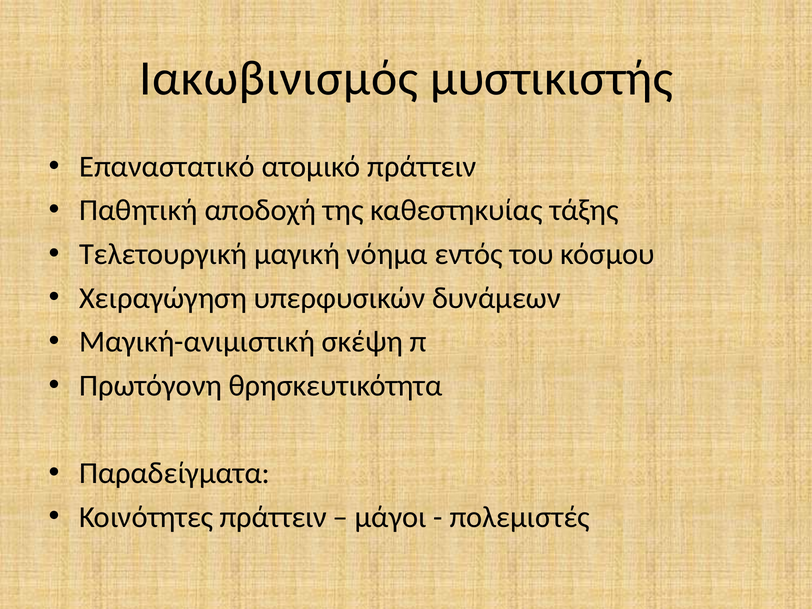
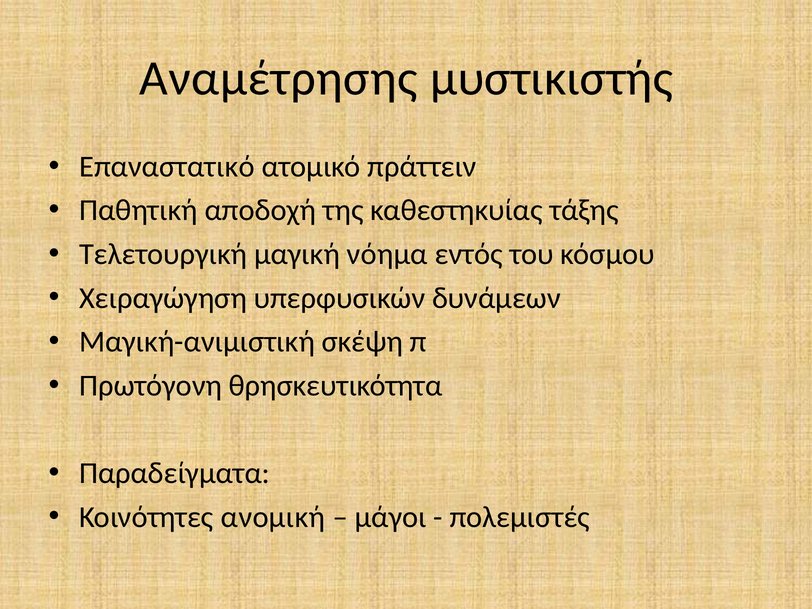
Ιακωβινισμός: Ιακωβινισμός -> Αναμέτρησης (279, 79)
Κοινότητες πράττειν: πράττειν -> ανομική (273, 517)
